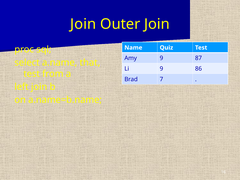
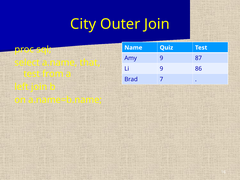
Join: Join -> City (83, 24)
